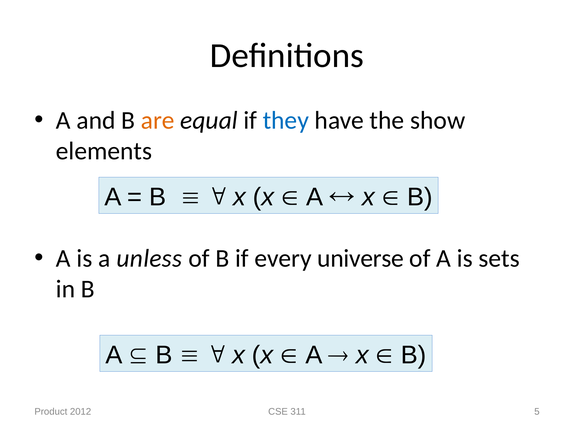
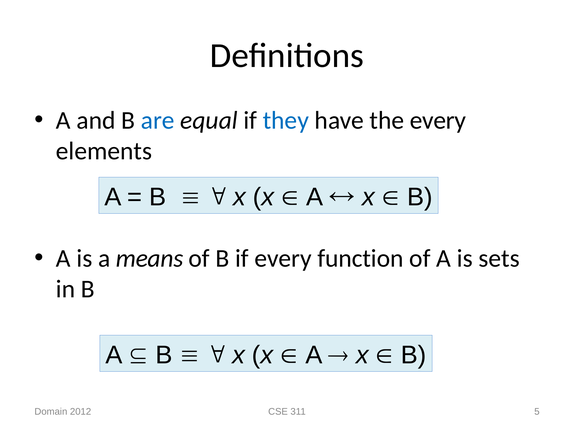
are colour: orange -> blue (158, 120)
the show: show -> every (438, 120)
unless: unless -> means (150, 258)
universe: universe -> function (360, 258)
Product: Product -> Domain (51, 411)
